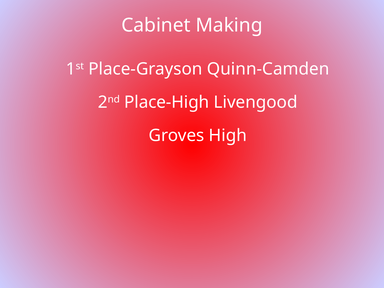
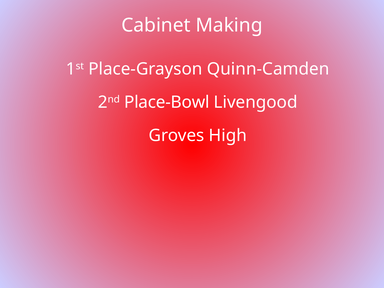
Place-High: Place-High -> Place-Bowl (167, 102)
